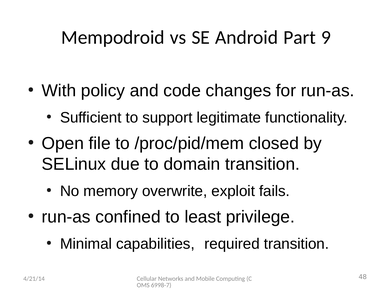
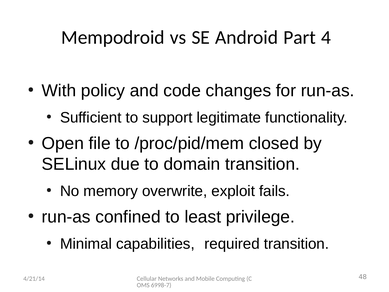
9: 9 -> 4 (326, 37)
